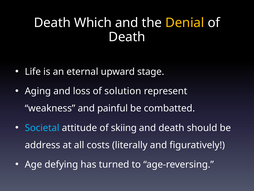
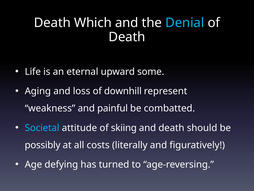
Denial colour: yellow -> light blue (185, 23)
stage: stage -> some (151, 72)
solution: solution -> downhill (123, 91)
address: address -> possibly (43, 145)
